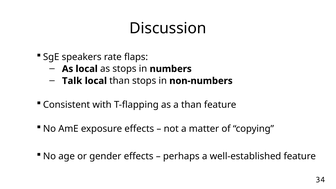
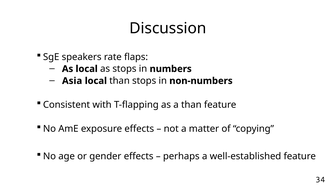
Talk: Talk -> Asia (72, 81)
